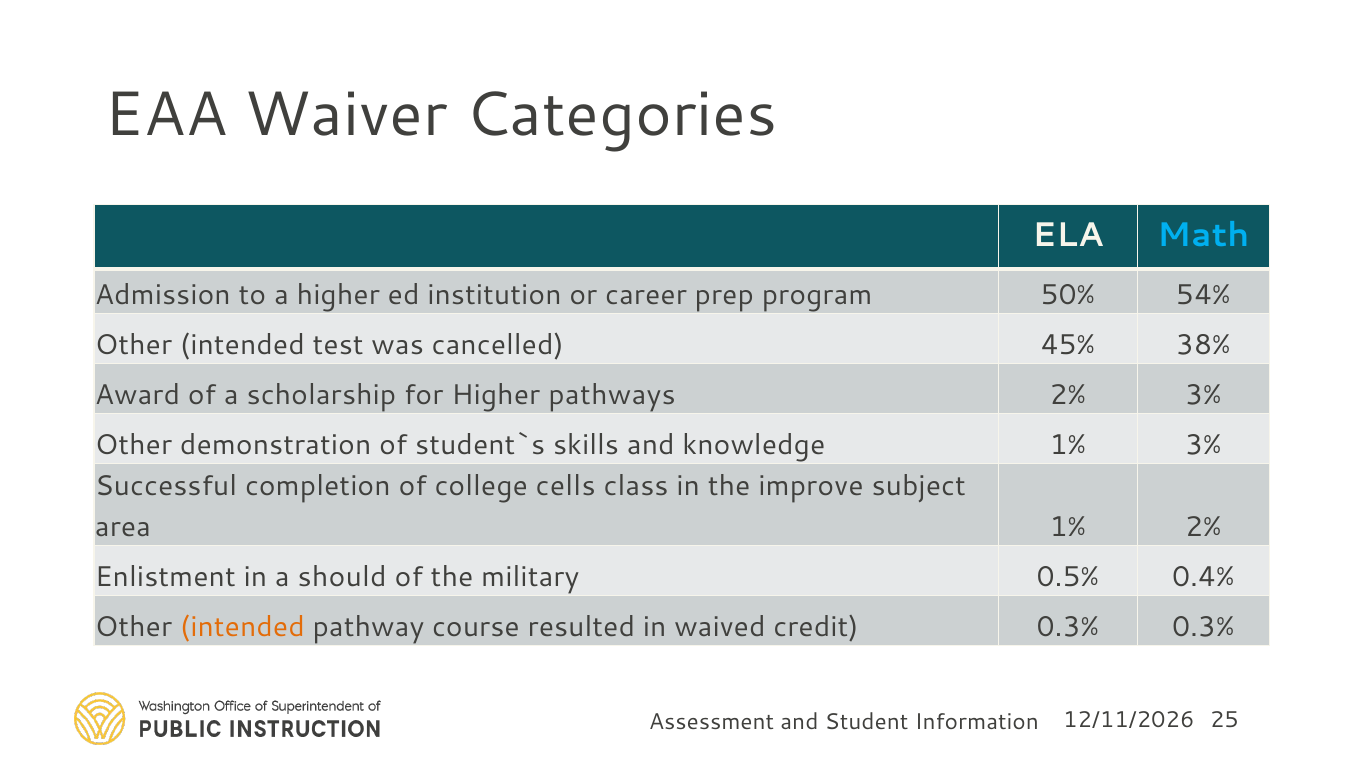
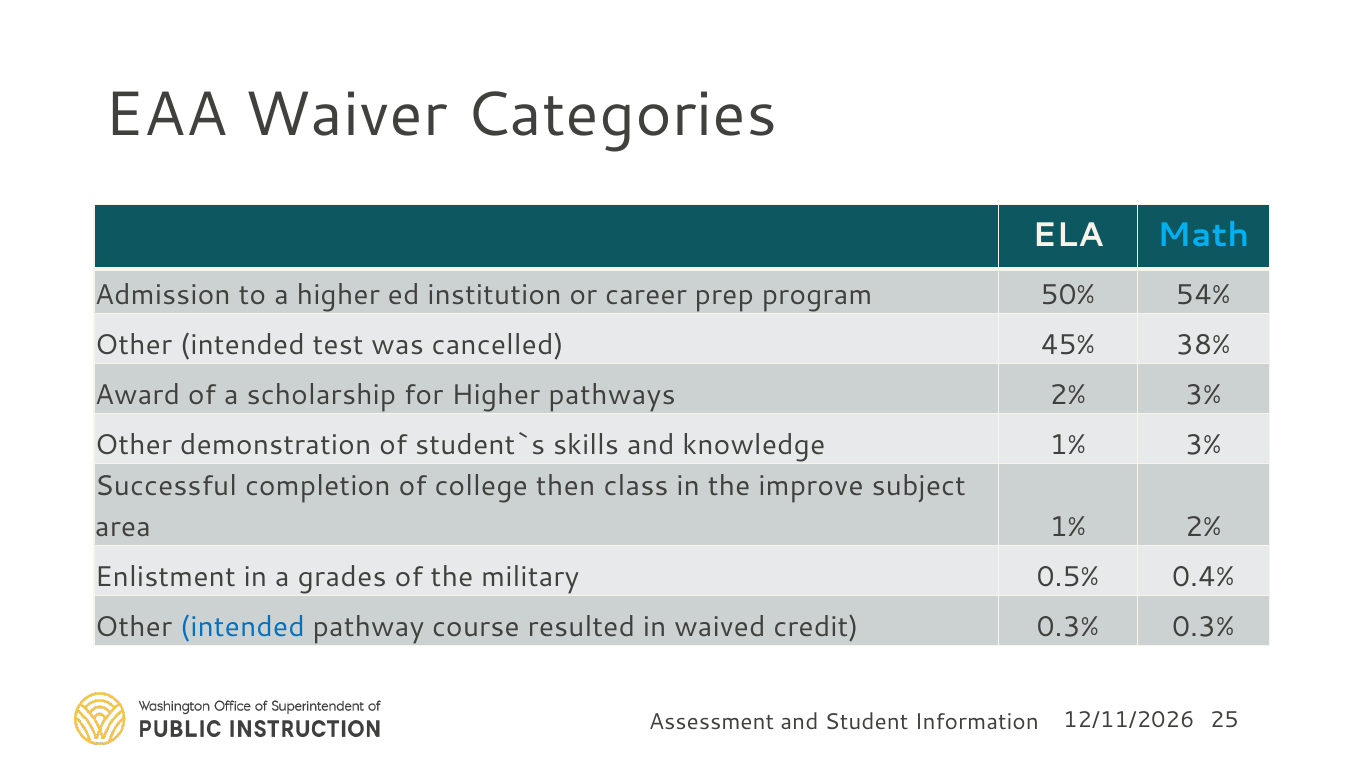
cells: cells -> then (566, 487)
should: should -> grades (342, 577)
intended colour: orange -> blue (242, 627)
